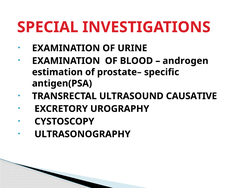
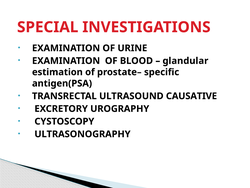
androgen: androgen -> glandular (185, 61)
